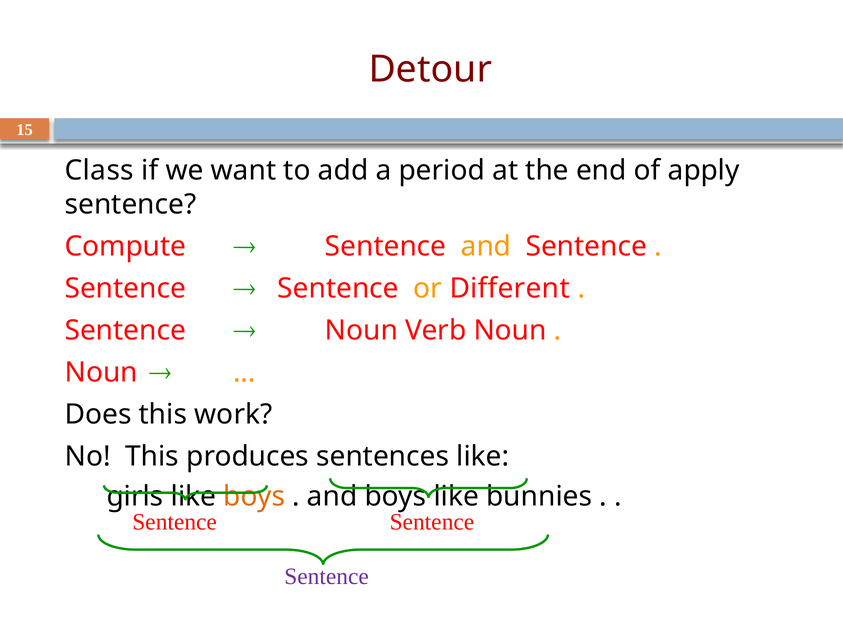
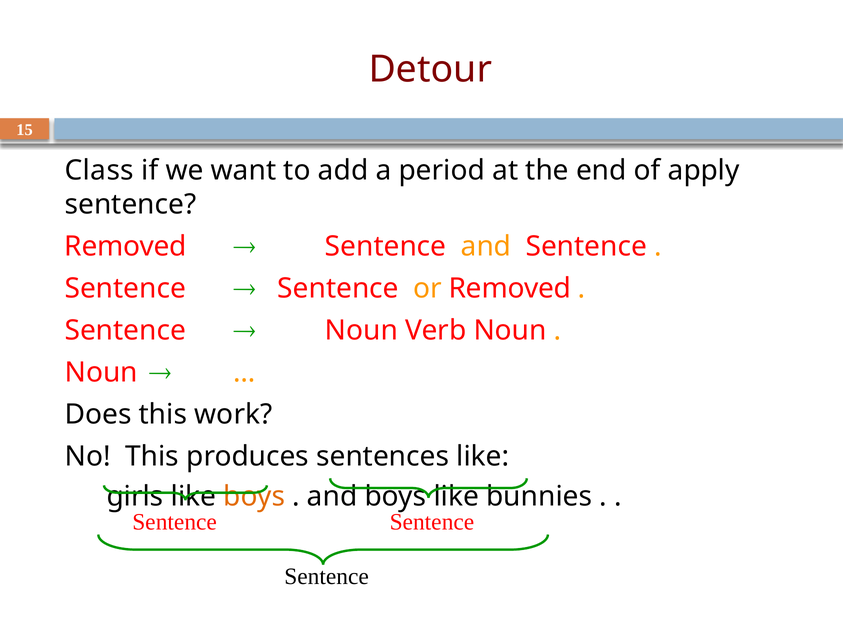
Compute: Compute -> Removed (126, 246)
or Different: Different -> Removed (510, 288)
Sentence colour: purple -> black (327, 576)
